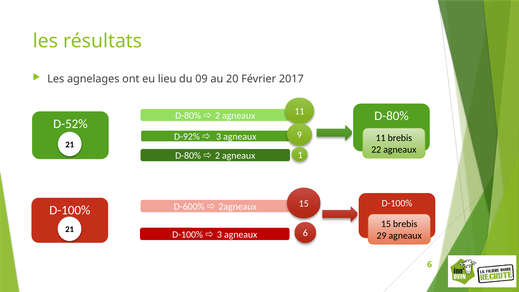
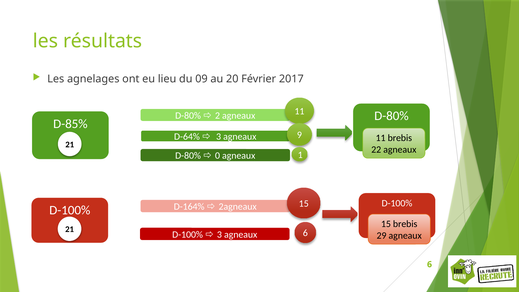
D-52%: D-52% -> D-85% (70, 124)
D-92%: D-92% -> D-64% (187, 137)
2: 2 -> 0 (217, 156)
D-600%: D-600% -> D-164% (189, 207)
